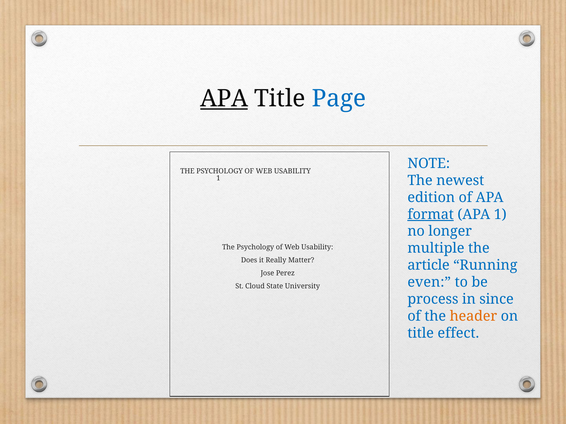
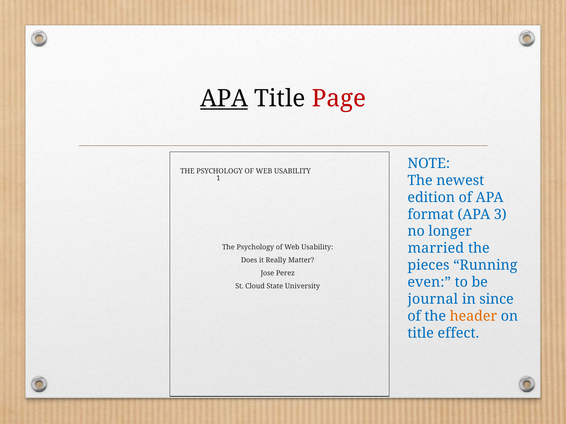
Page colour: blue -> red (339, 99)
format underline: present -> none (431, 215)
APA 1: 1 -> 3 (500, 215)
multiple: multiple -> married (436, 249)
article: article -> pieces (428, 266)
process: process -> journal (433, 300)
